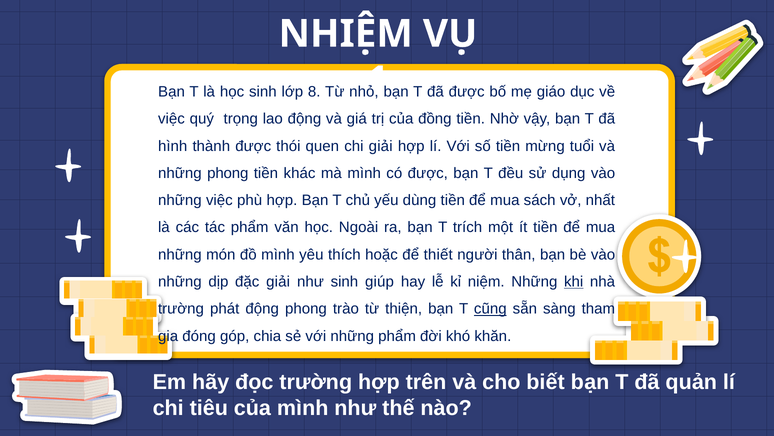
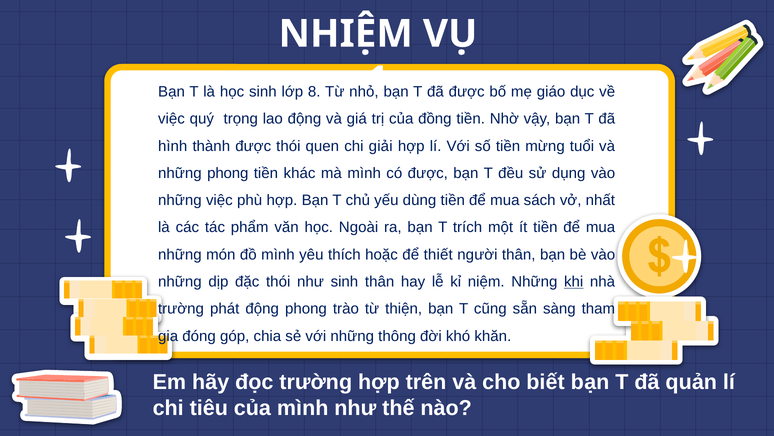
đặc giải: giải -> thói (278, 281)
sinh giúp: giúp -> thân (380, 281)
cũng underline: present -> none (490, 308)
những phẩm: phẩm -> thông (397, 336)
